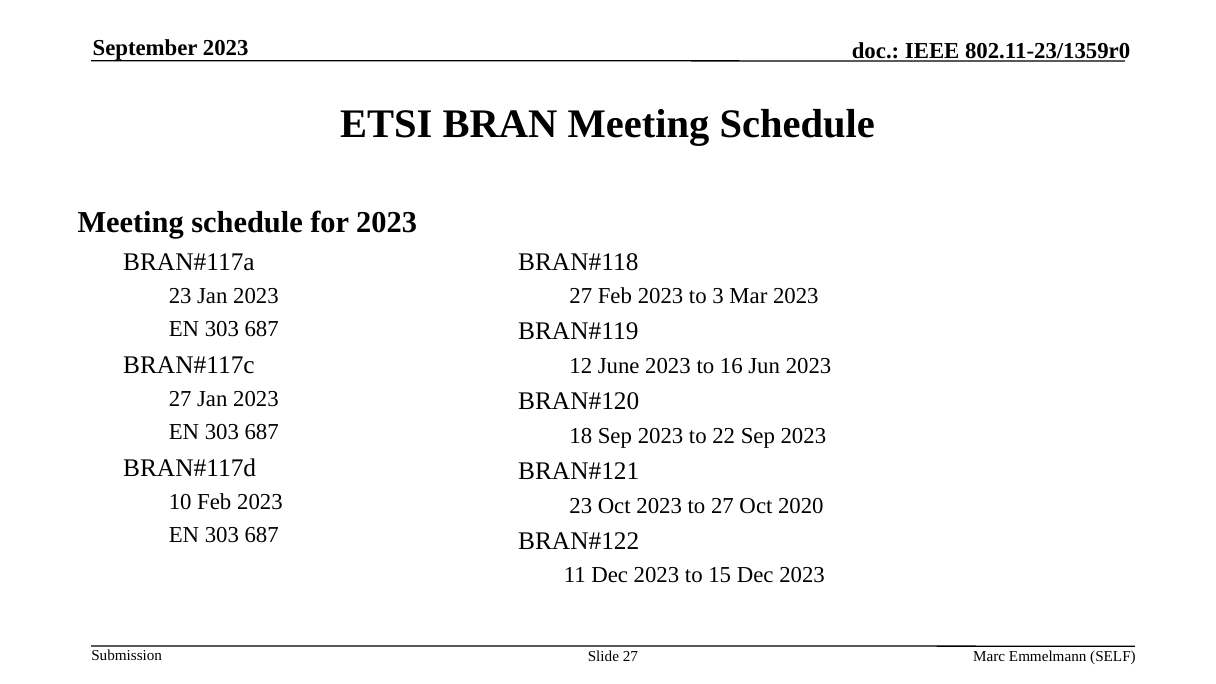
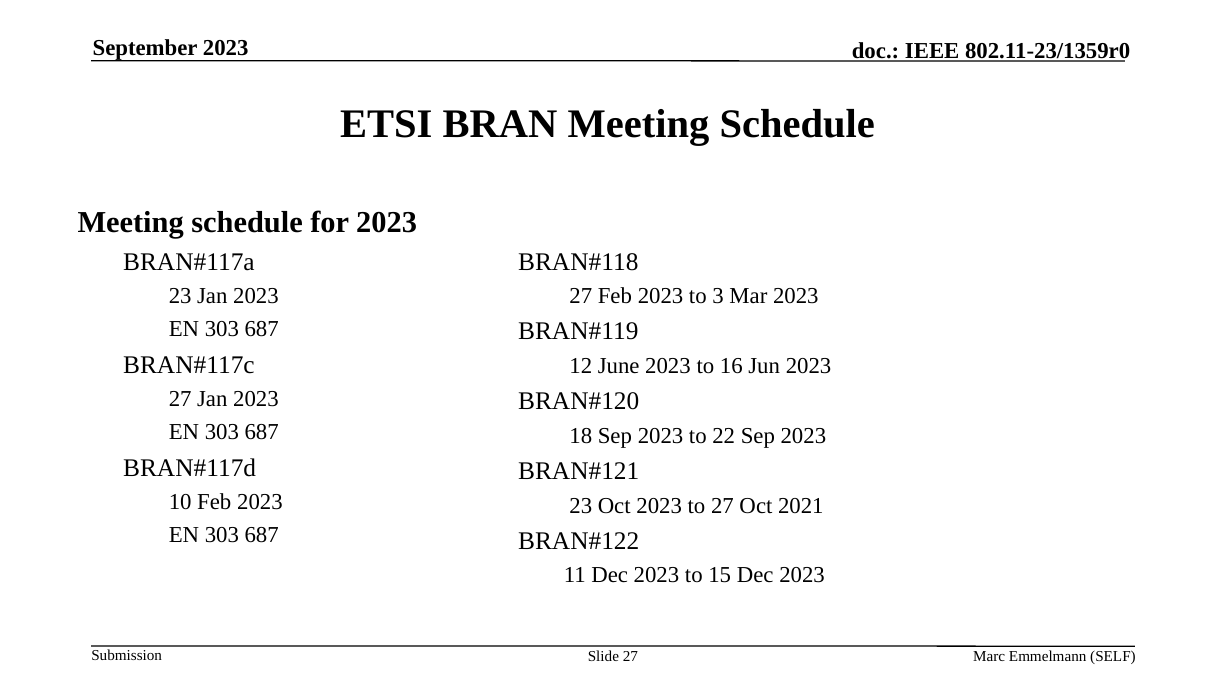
2020: 2020 -> 2021 (801, 506)
